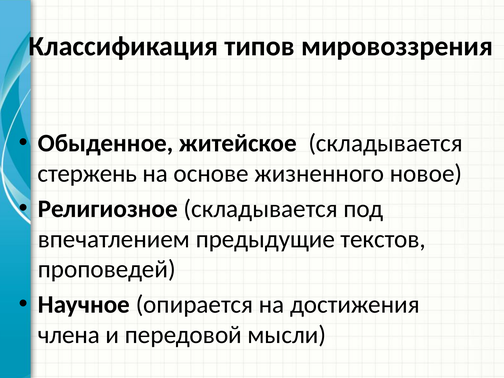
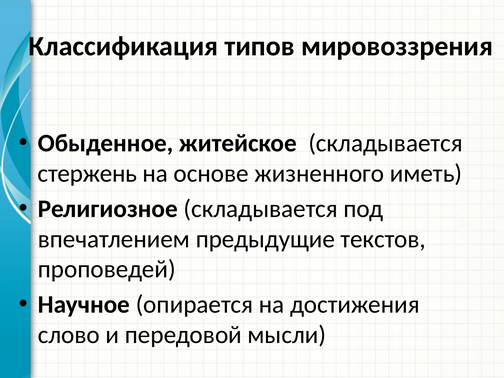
новое: новое -> иметь (426, 174)
члена: члена -> слово (69, 335)
